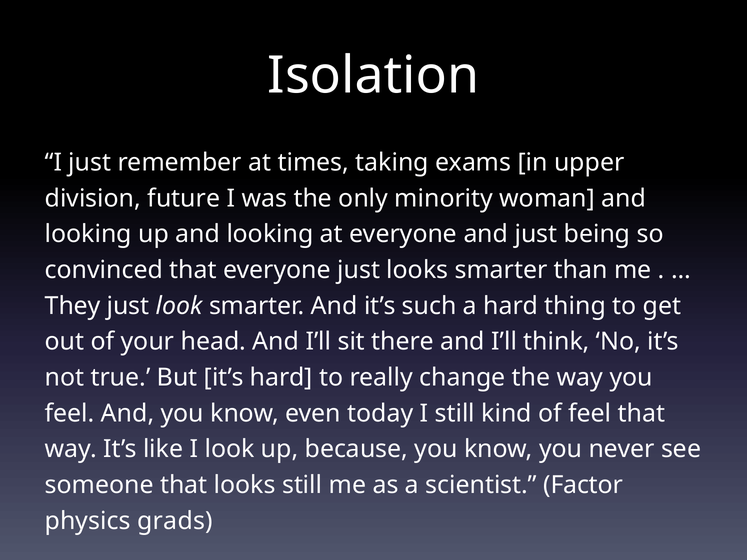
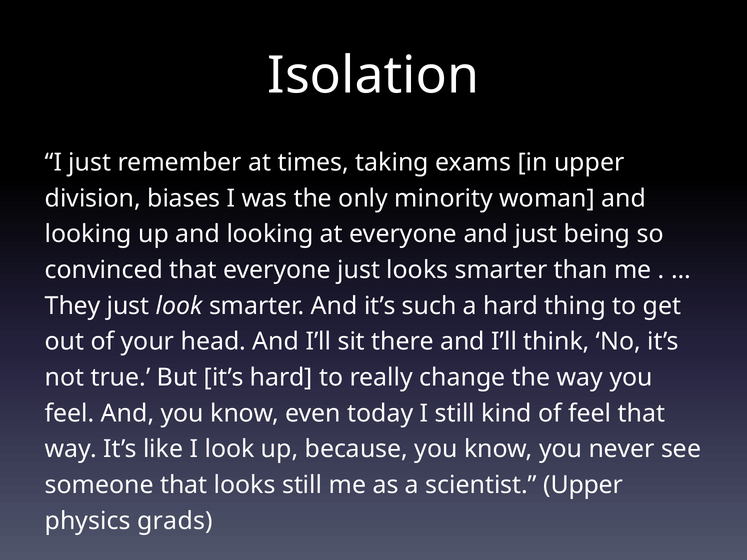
future: future -> biases (184, 198)
scientist Factor: Factor -> Upper (583, 485)
